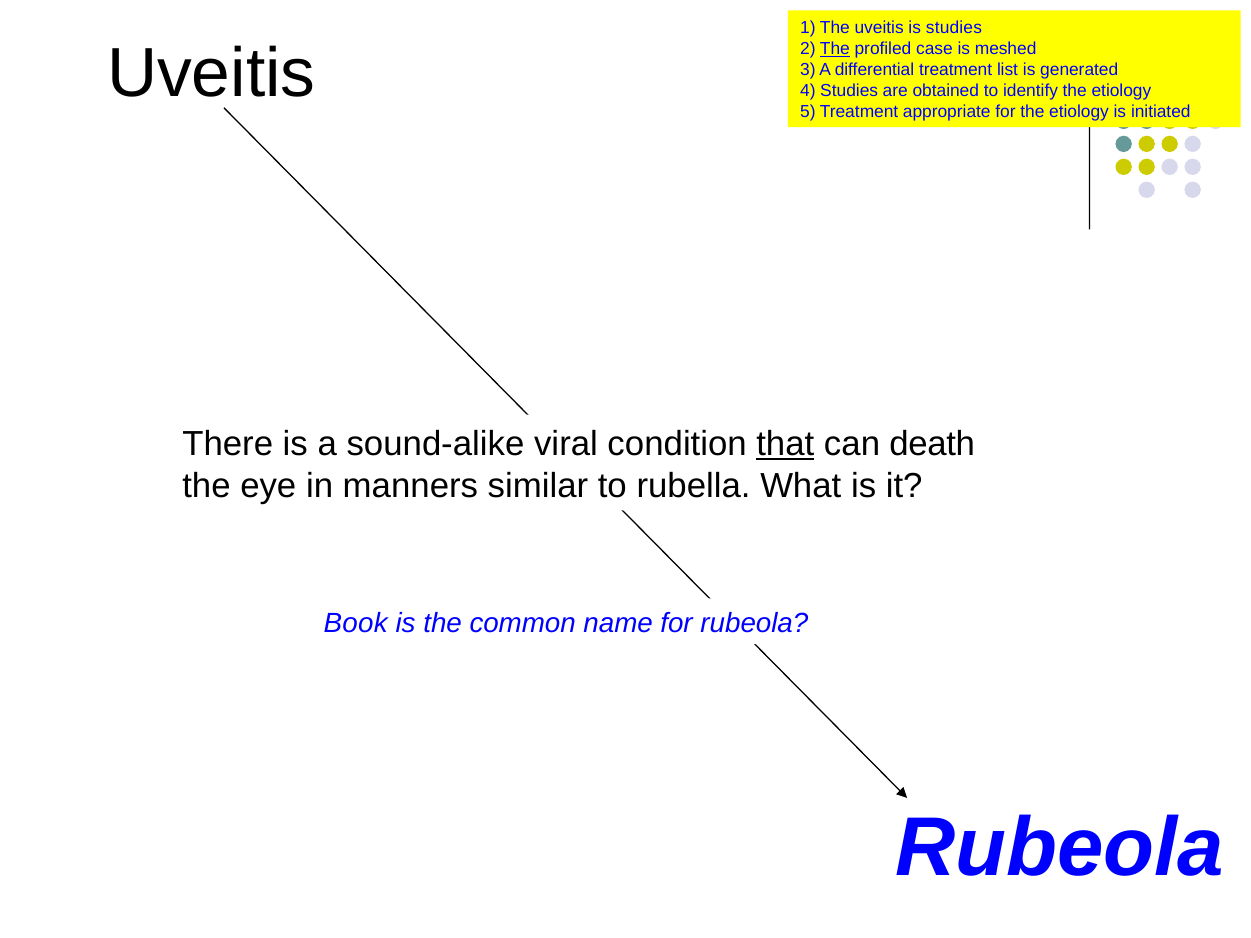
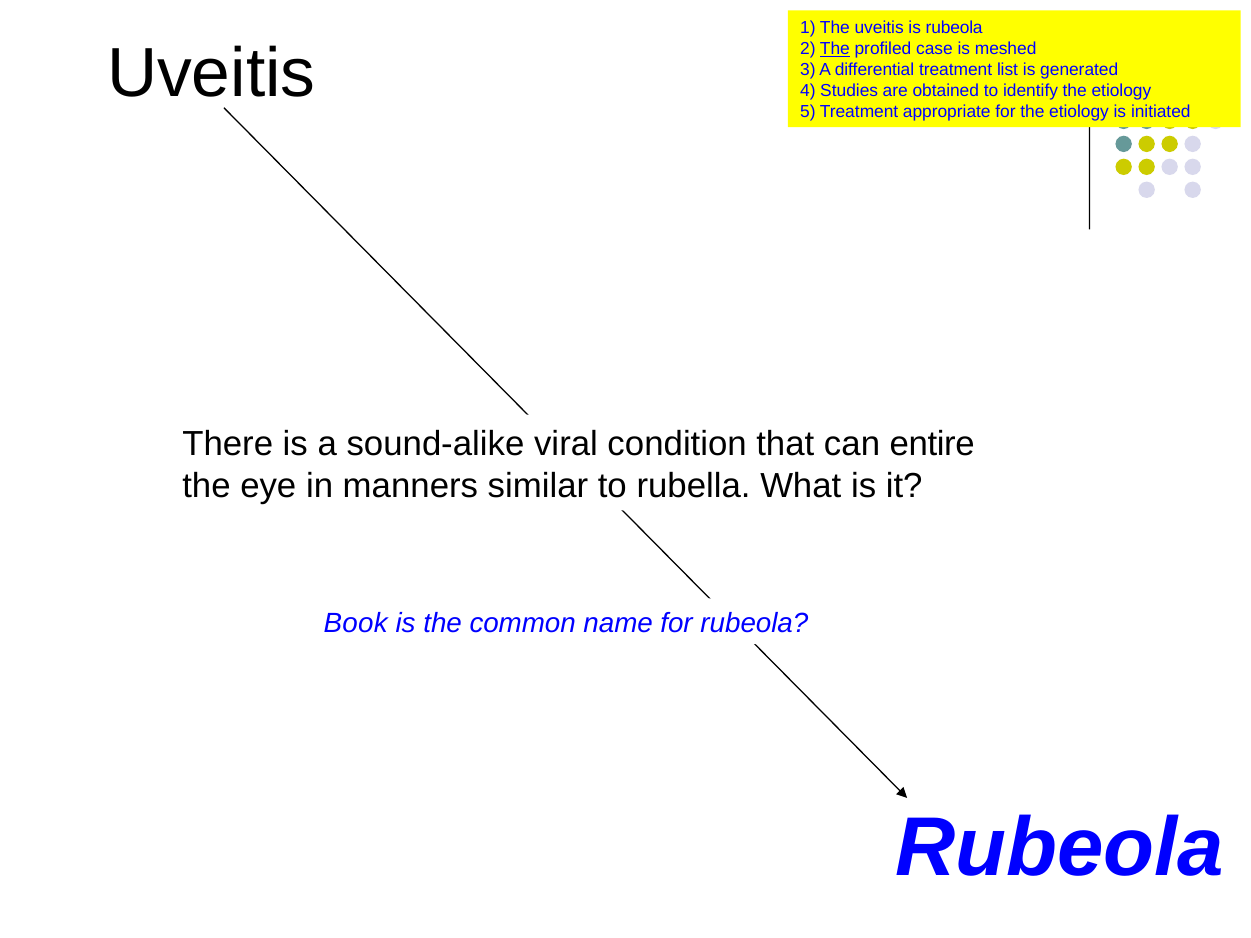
is studies: studies -> rubeola (954, 28)
that underline: present -> none (785, 444)
death: death -> entire (932, 444)
